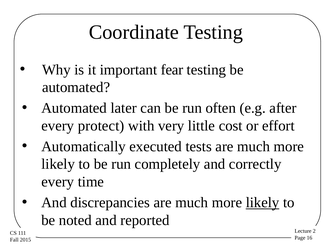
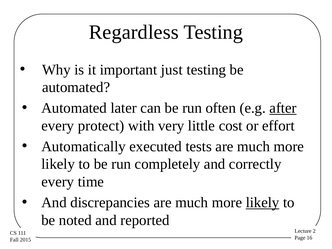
Coordinate: Coordinate -> Regardless (134, 32)
fear: fear -> just (172, 70)
after underline: none -> present (283, 108)
